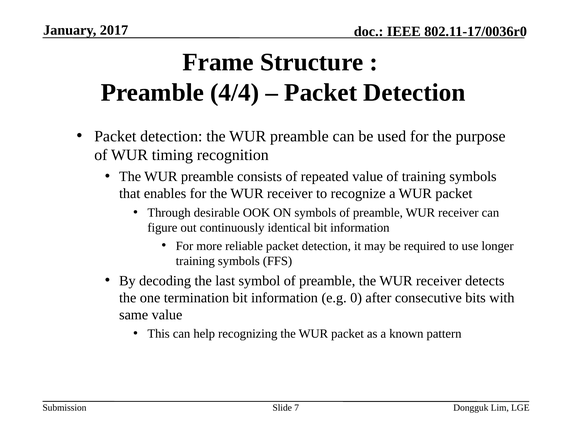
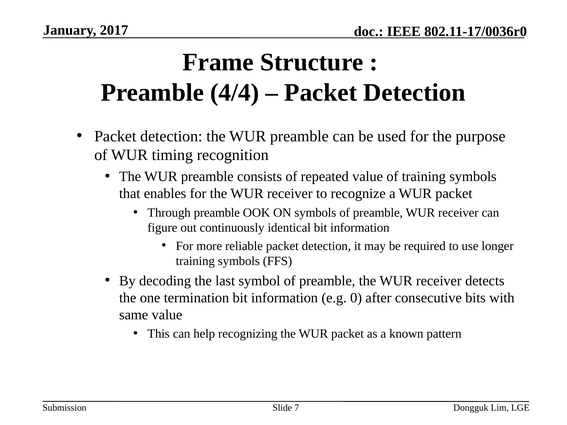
Through desirable: desirable -> preamble (217, 213)
